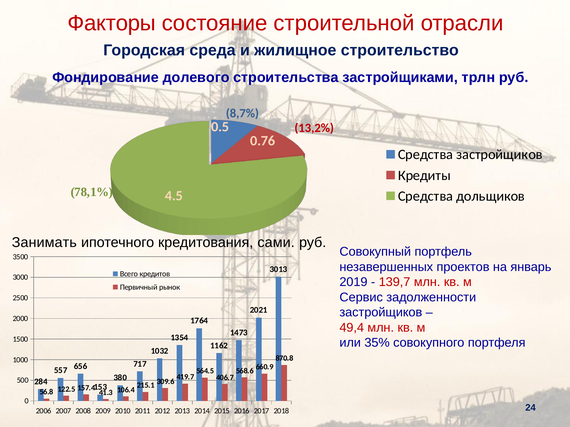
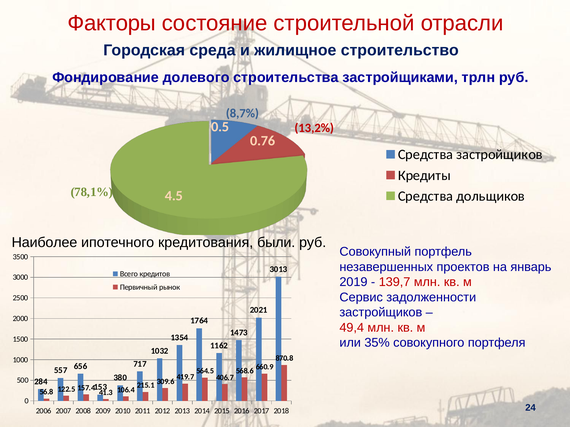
Занимать: Занимать -> Наиболее (44, 243)
сами: сами -> были (276, 243)
